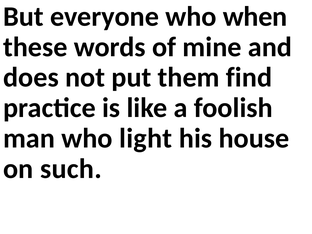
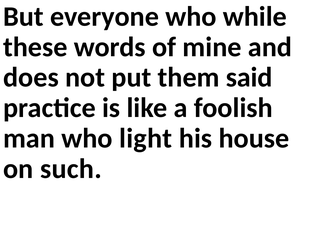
when: when -> while (255, 17)
find: find -> said (249, 77)
